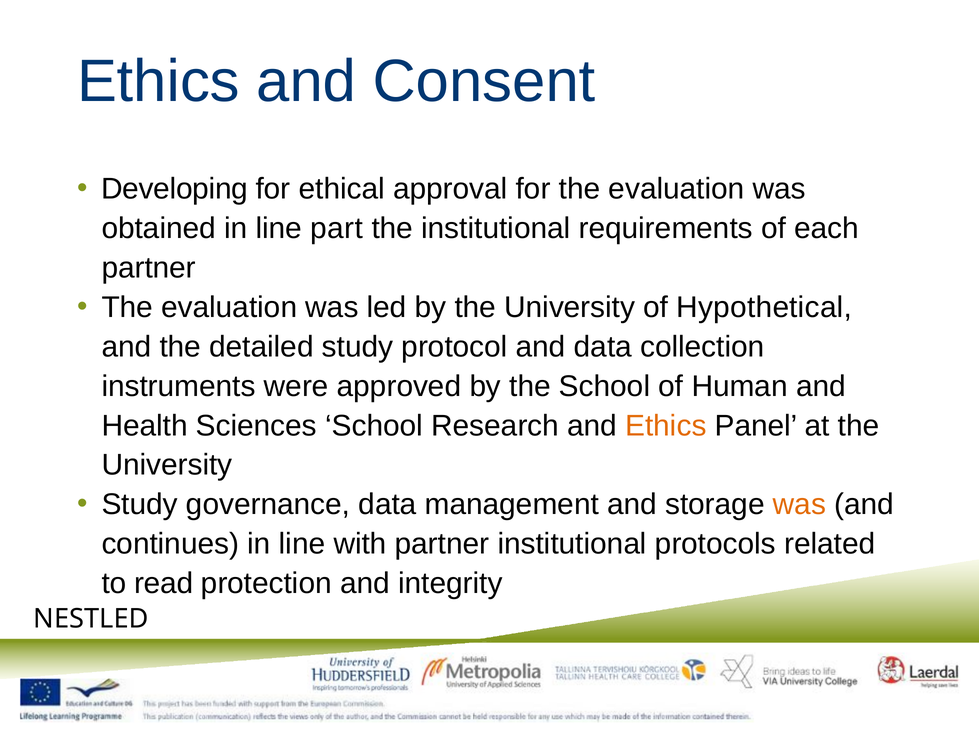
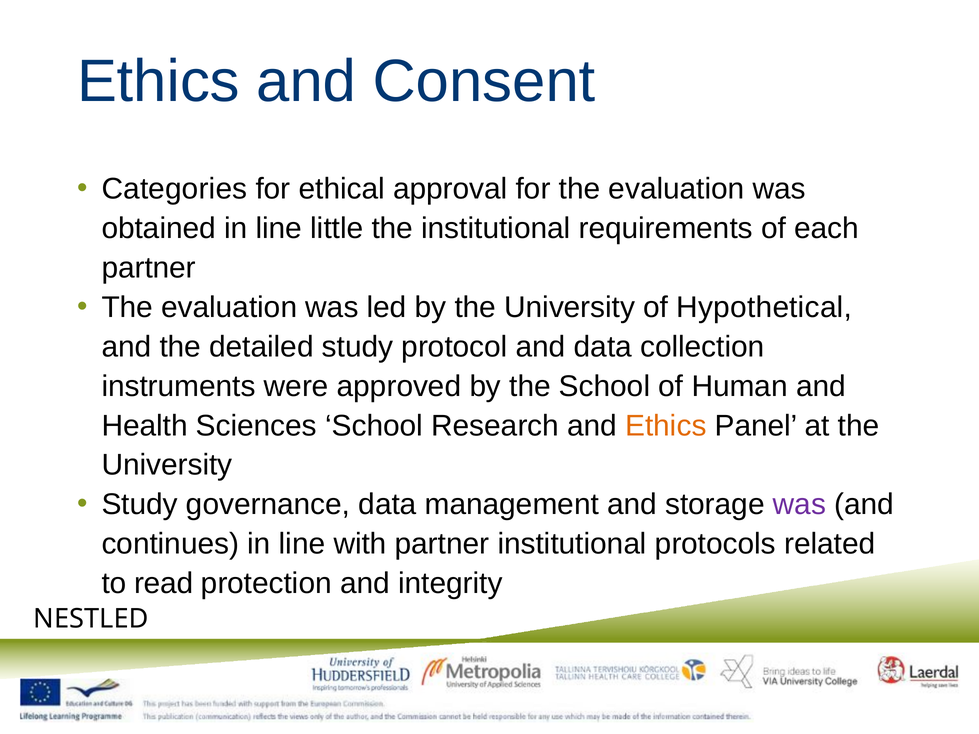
Developing: Developing -> Categories (174, 189)
part: part -> little (337, 228)
was colour: orange -> purple (799, 505)
